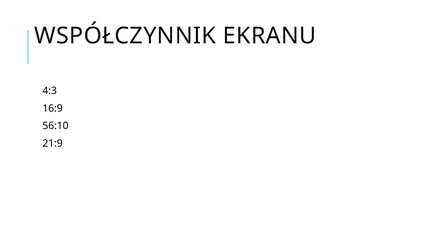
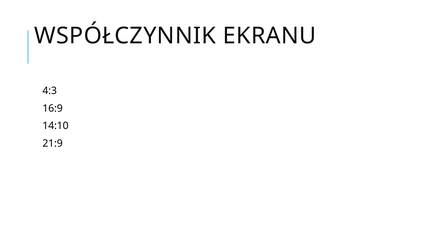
56:10: 56:10 -> 14:10 (56, 126)
